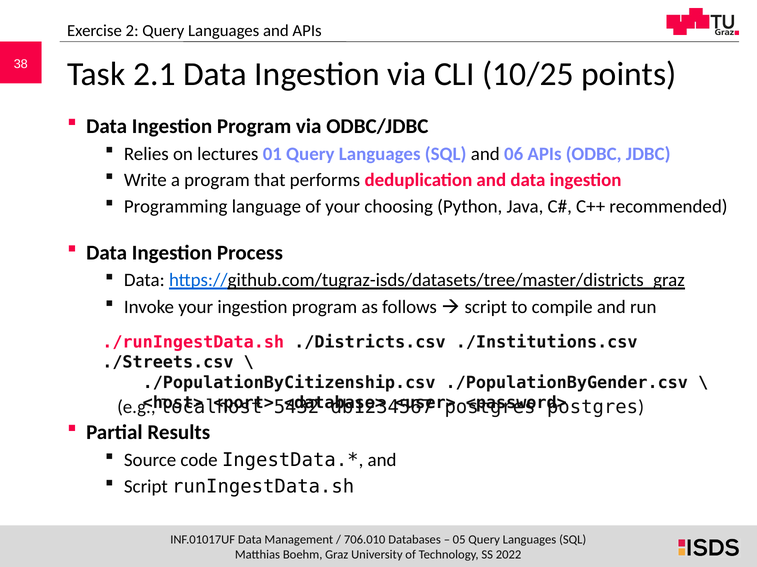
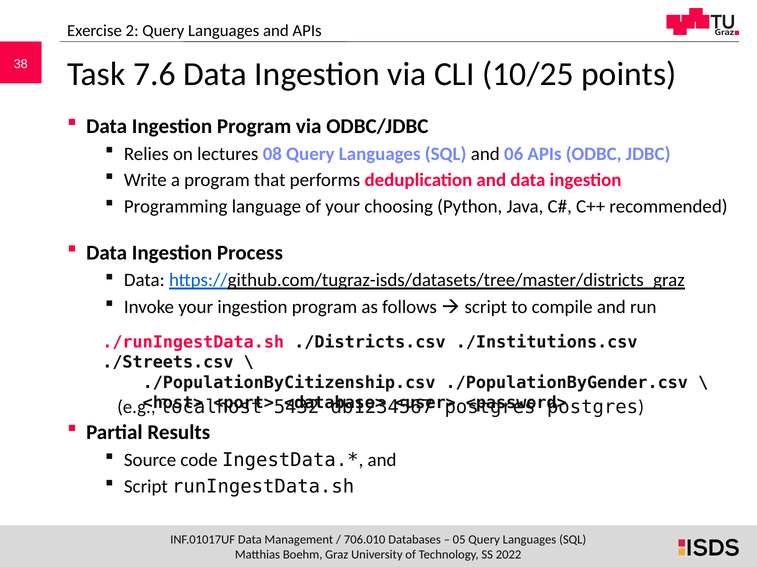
2.1: 2.1 -> 7.6 (154, 74)
01: 01 -> 08 (272, 154)
